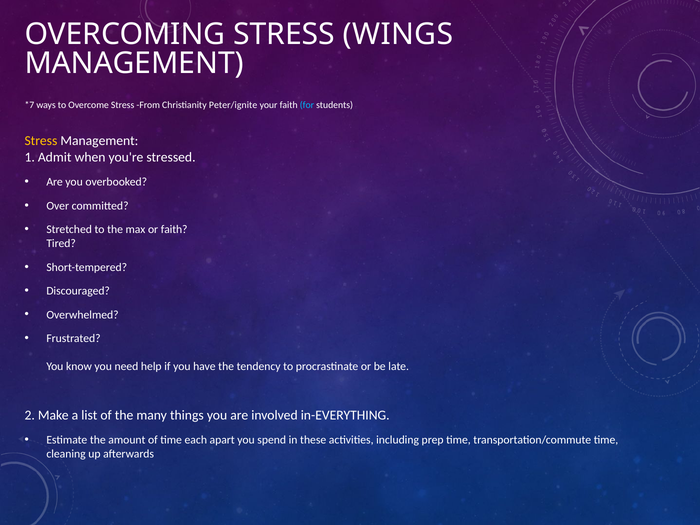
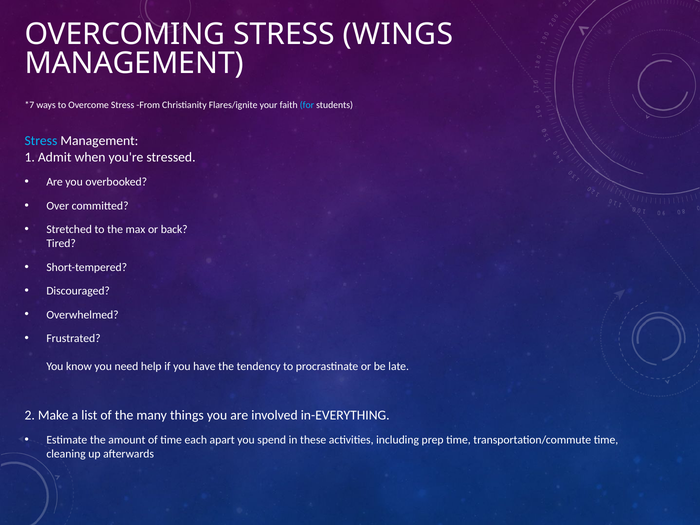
Peter/ignite: Peter/ignite -> Flares/ignite (233, 105)
Stress colour: yellow -> light blue (41, 141)
or faith: faith -> back (174, 229)
